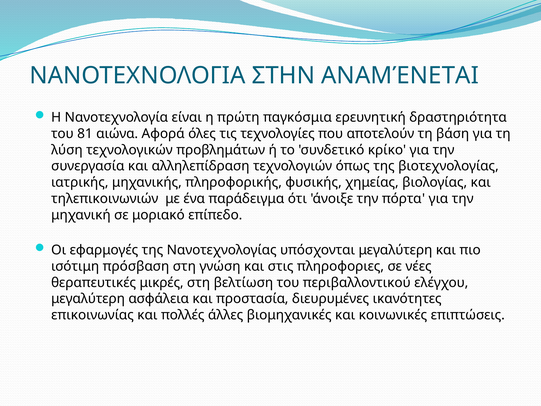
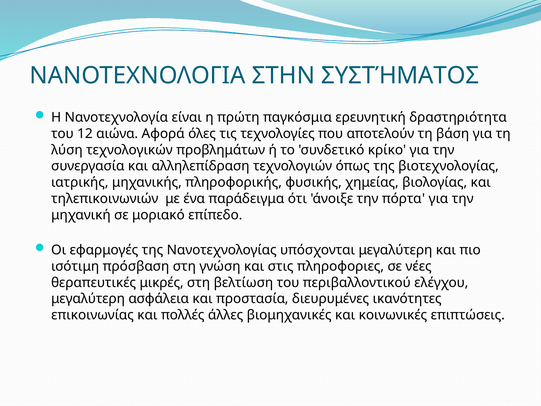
ΑΝΑΜΈΝΕΤΑΙ: ΑΝΑΜΈΝΕΤΑΙ -> ΣΥΣΤΉΜΑΤΟΣ (400, 75)
81: 81 -> 12 (85, 134)
